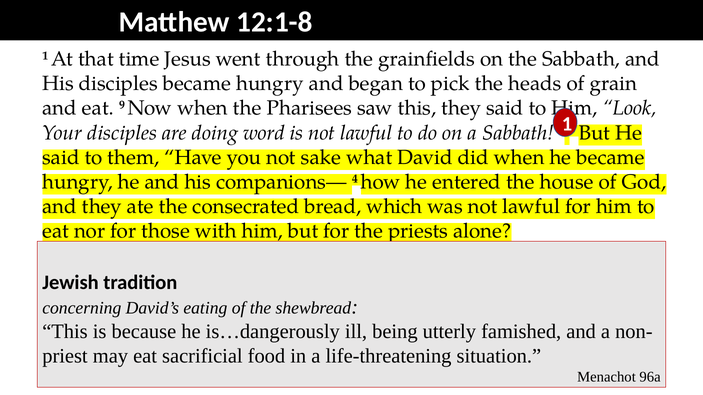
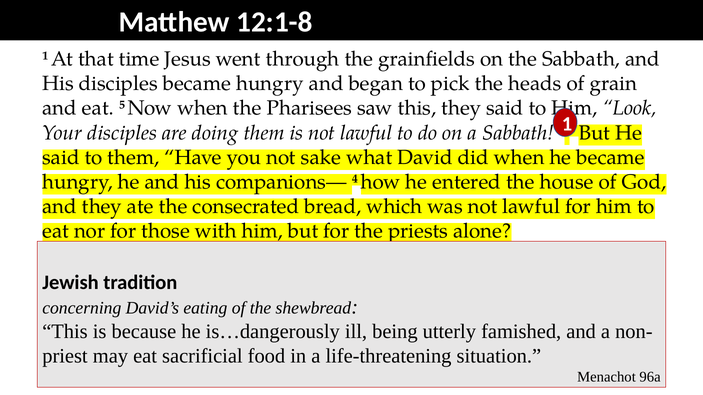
eat 9: 9 -> 5 (122, 105)
doing word: word -> them (264, 133)
